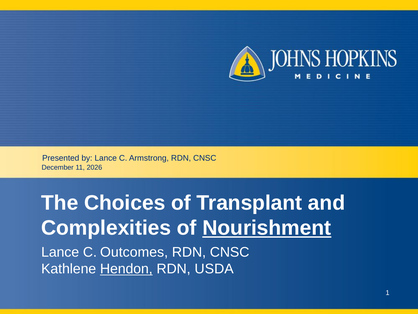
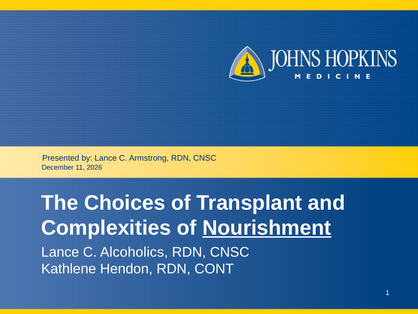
Outcomes: Outcomes -> Alcoholics (134, 252)
Hendon underline: present -> none (126, 268)
USDA: USDA -> CONT (214, 268)
